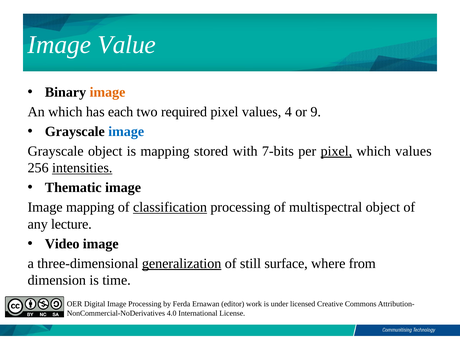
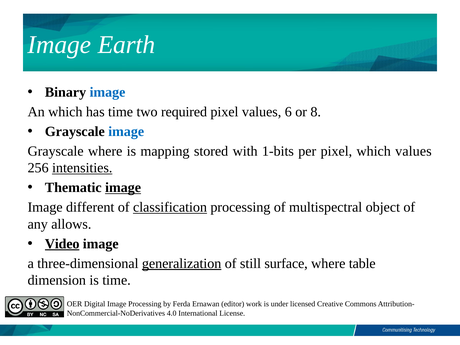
Value: Value -> Earth (127, 45)
image colour: orange -> blue (107, 92)
has each: each -> time (121, 112)
4: 4 -> 6 (288, 112)
9: 9 -> 8 (316, 112)
Grayscale object: object -> where (105, 151)
7-bits: 7-bits -> 1-bits (278, 151)
pixel underline: present -> none (336, 151)
image underline: none -> present (123, 188)
Image mapping: mapping -> different (90, 207)
lecture: lecture -> allows (71, 224)
Video underline: none -> present (62, 244)
from: from -> table (362, 263)
